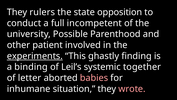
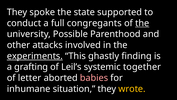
rulers: rulers -> spoke (42, 12)
opposition: opposition -> supported (120, 12)
incompetent: incompetent -> congregants (94, 23)
the underline: none -> present (142, 23)
patient: patient -> attacks (48, 45)
binding: binding -> grafting (31, 67)
wrote colour: pink -> yellow (132, 89)
